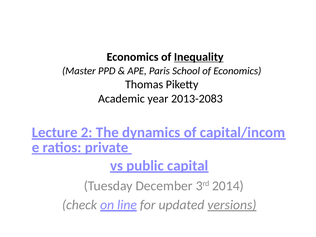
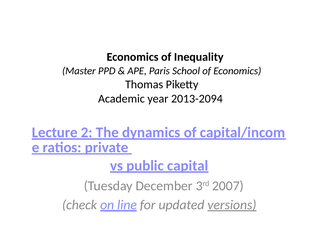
Inequality underline: present -> none (199, 57)
2013-2083: 2013-2083 -> 2013-2094 (197, 99)
2014: 2014 -> 2007 (228, 186)
